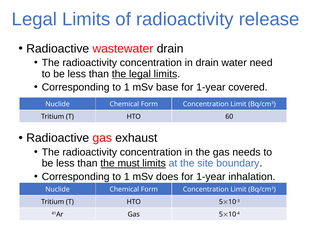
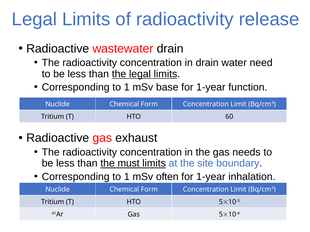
covered: covered -> function (248, 87)
does: does -> often (167, 177)
